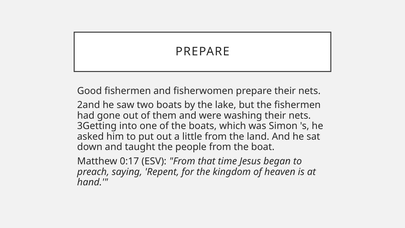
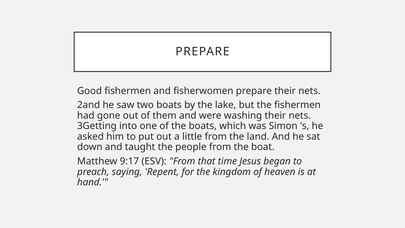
0:17: 0:17 -> 9:17 (129, 161)
